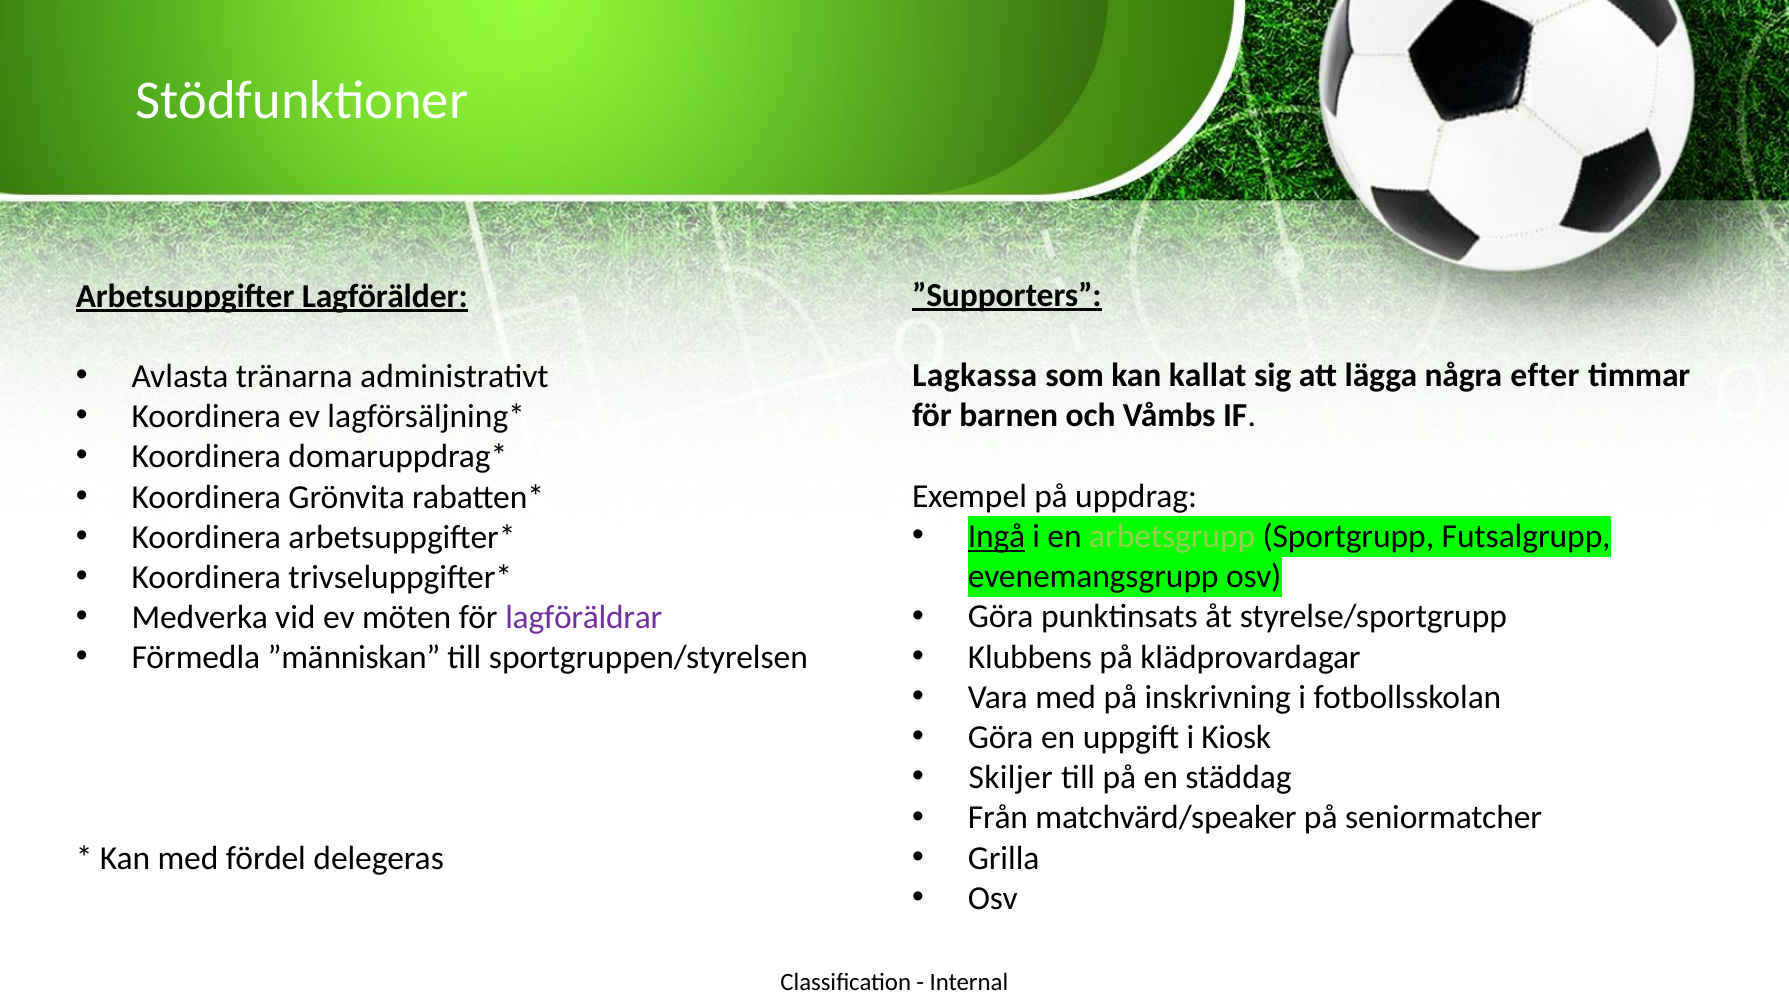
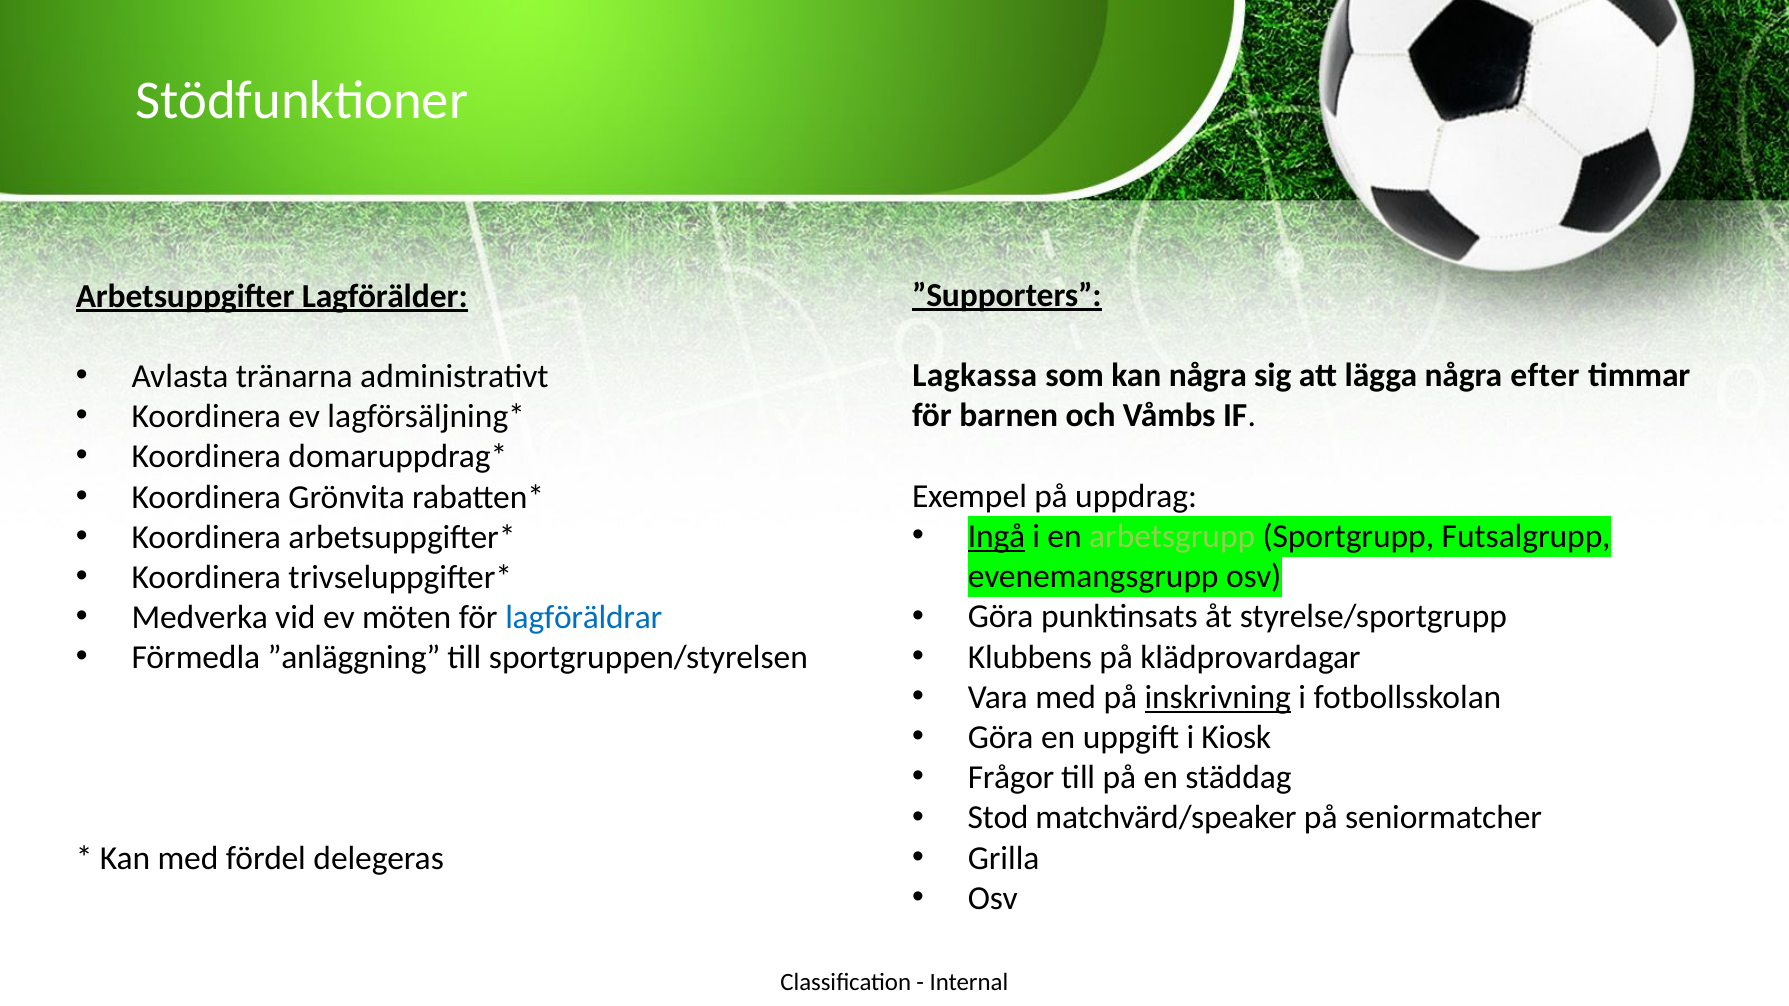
kan kallat: kallat -> några (1208, 376)
lagföräldrar colour: purple -> blue (584, 618)
”människan: ”människan -> ”anläggning (354, 658)
inskrivning underline: none -> present (1218, 698)
Skiljer: Skiljer -> Frågor (1011, 778)
Från: Från -> Stod (998, 818)
